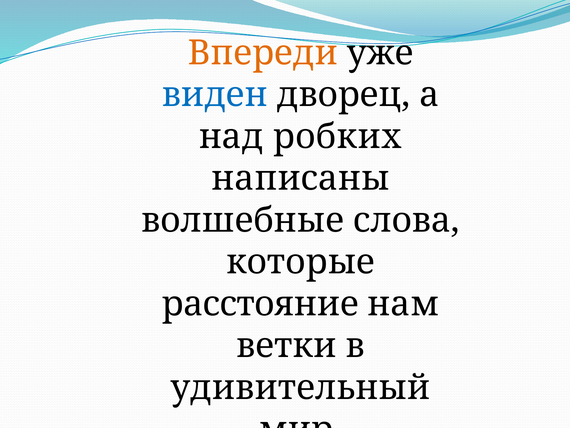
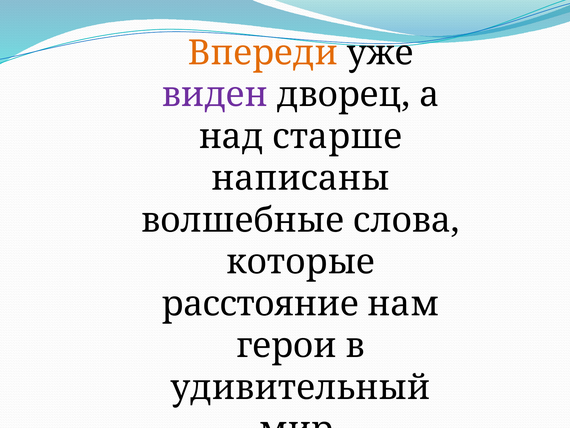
виден colour: blue -> purple (215, 95)
робких: робких -> старше (337, 136)
ветки: ветки -> герои (286, 345)
